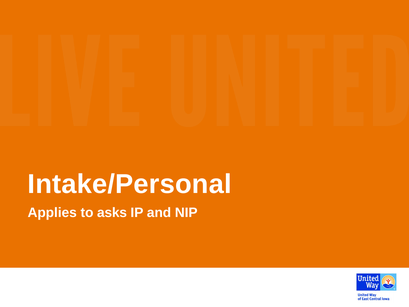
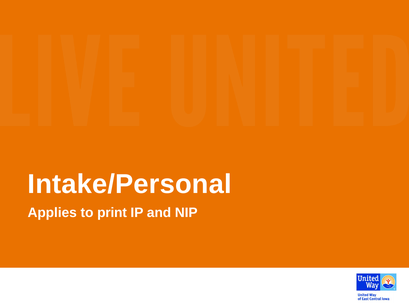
asks: asks -> print (112, 213)
